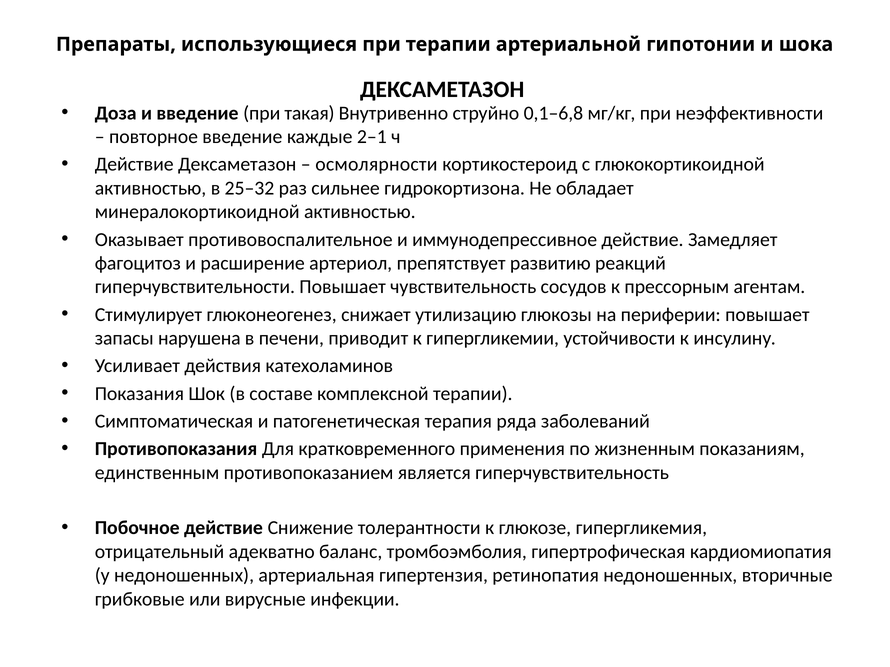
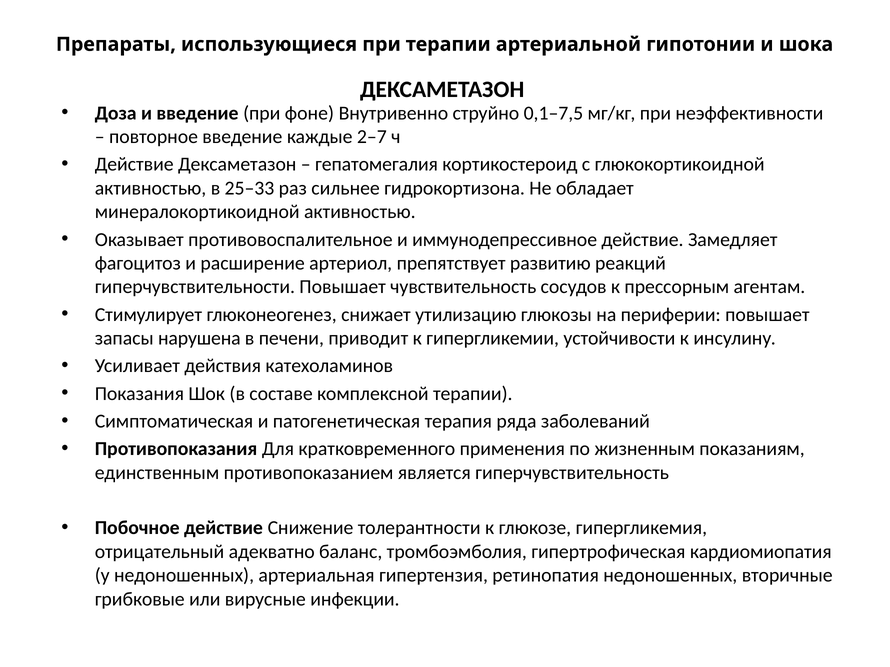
такая: такая -> фоне (309, 113)
0,1–6,8: 0,1–6,8 -> 0,1–7,5 (553, 113)
2–1: 2–1 -> 2–7 (372, 137)
осмолярности: осмолярности -> гепатомегалия (377, 165)
25–32: 25–32 -> 25–33 (249, 188)
